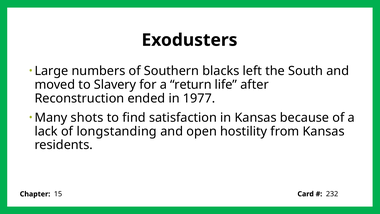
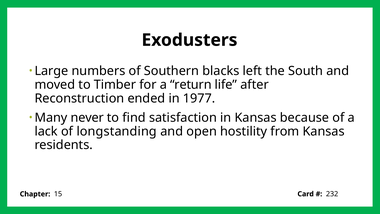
Slavery: Slavery -> Timber (115, 85)
shots: shots -> never (87, 118)
